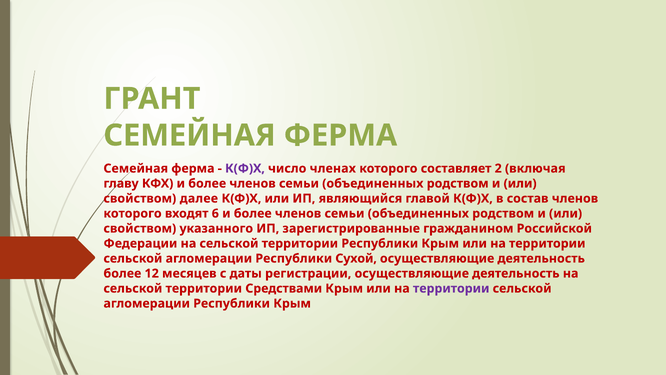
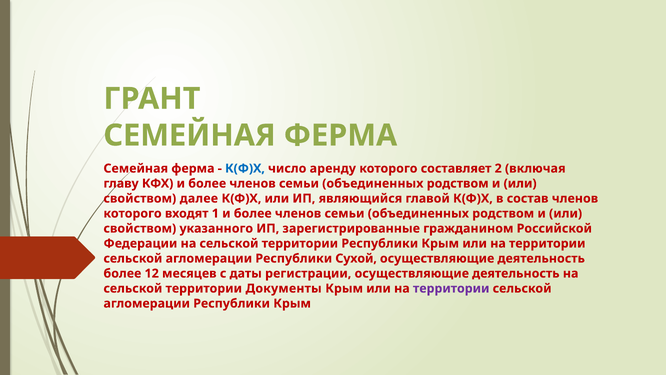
К(Ф)Х colour: purple -> blue (245, 168)
членах: членах -> аренду (333, 168)
6: 6 -> 1 (215, 213)
Средствами: Средствами -> Документы (284, 288)
